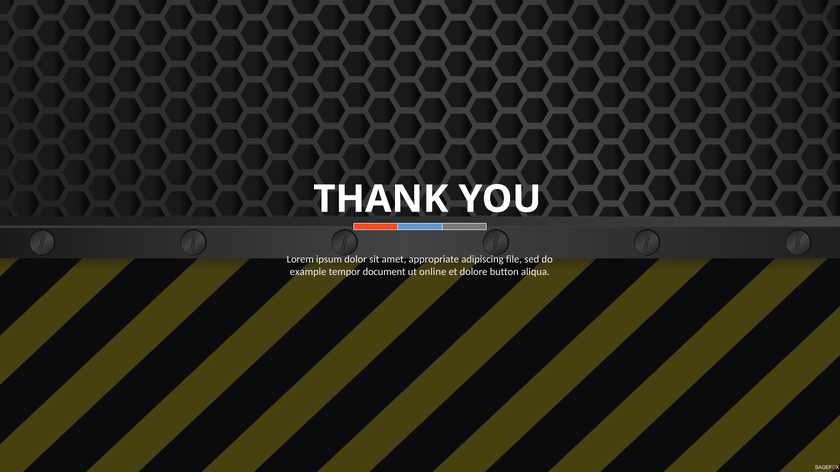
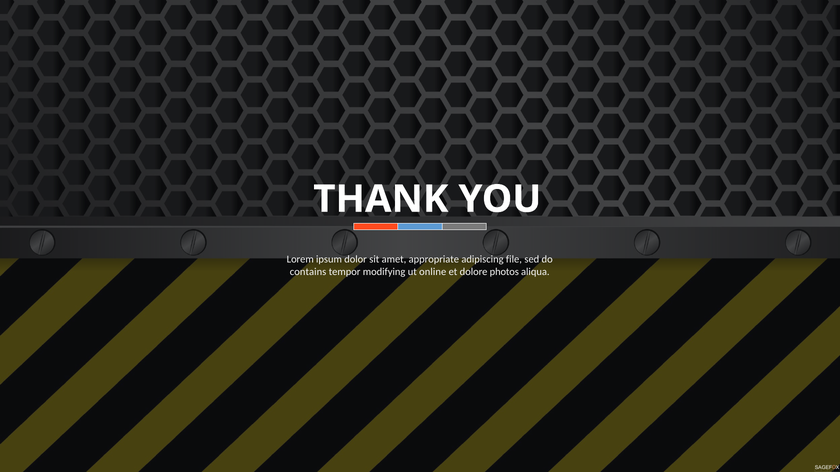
example: example -> contains (308, 272)
document: document -> modifying (384, 272)
button: button -> photos (504, 272)
